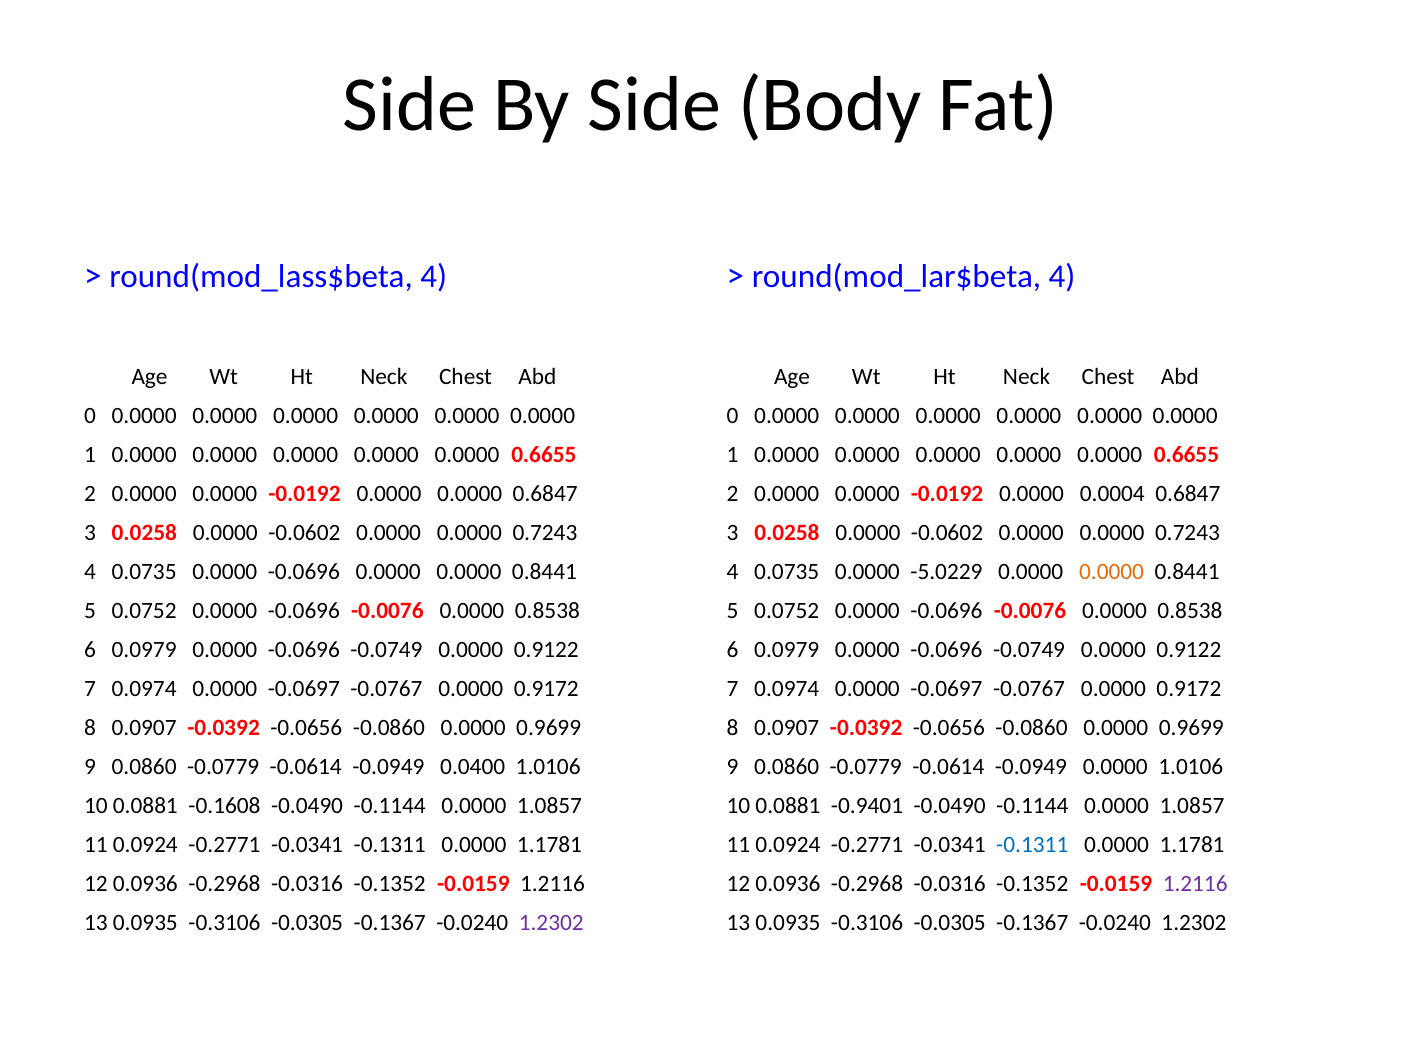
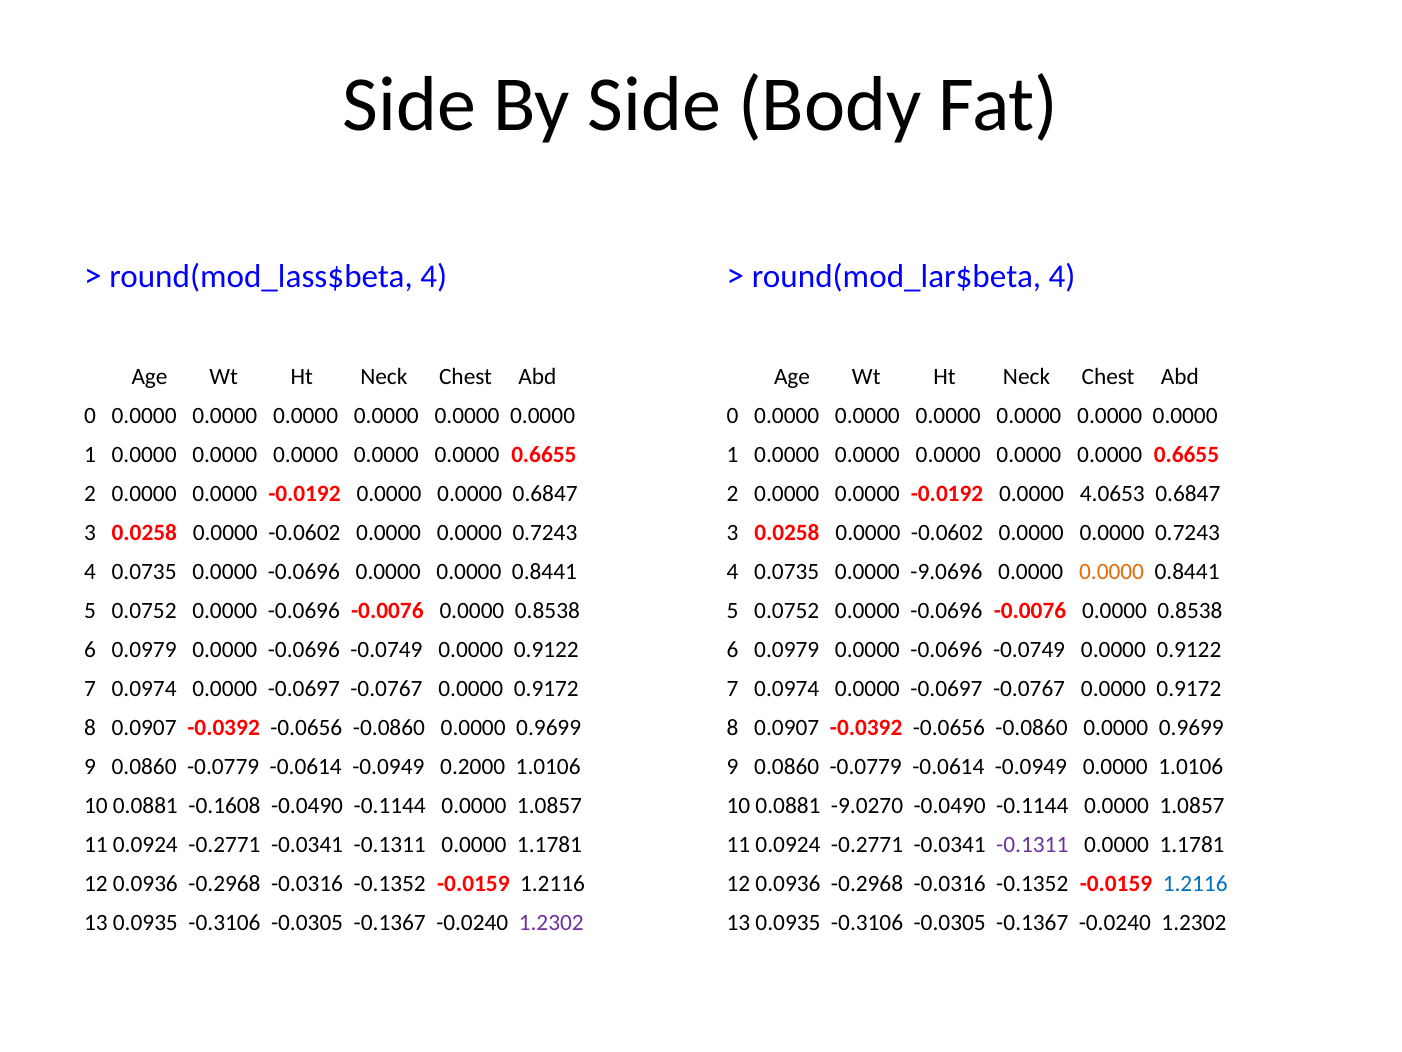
0.0004: 0.0004 -> 4.0653 (1112, 493)
-5.0229: -5.0229 -> -9.0696 (946, 571)
0.0400: 0.0400 -> 0.2000 (473, 766)
-0.9401: -0.9401 -> -9.0270 (867, 805)
-0.1311 colour: blue -> purple (1032, 844)
1.2116 colour: purple -> blue (1195, 883)
